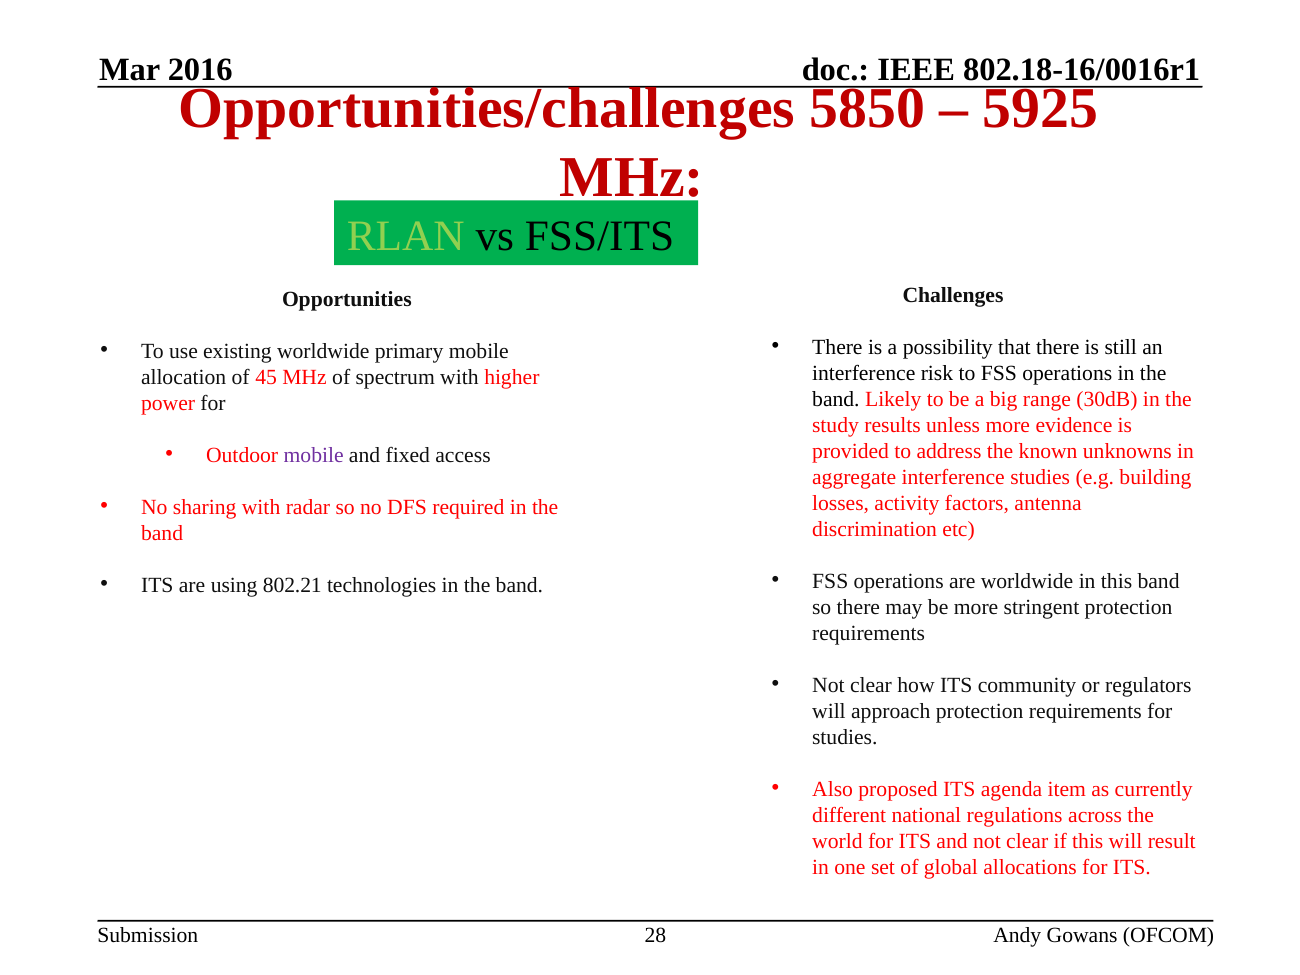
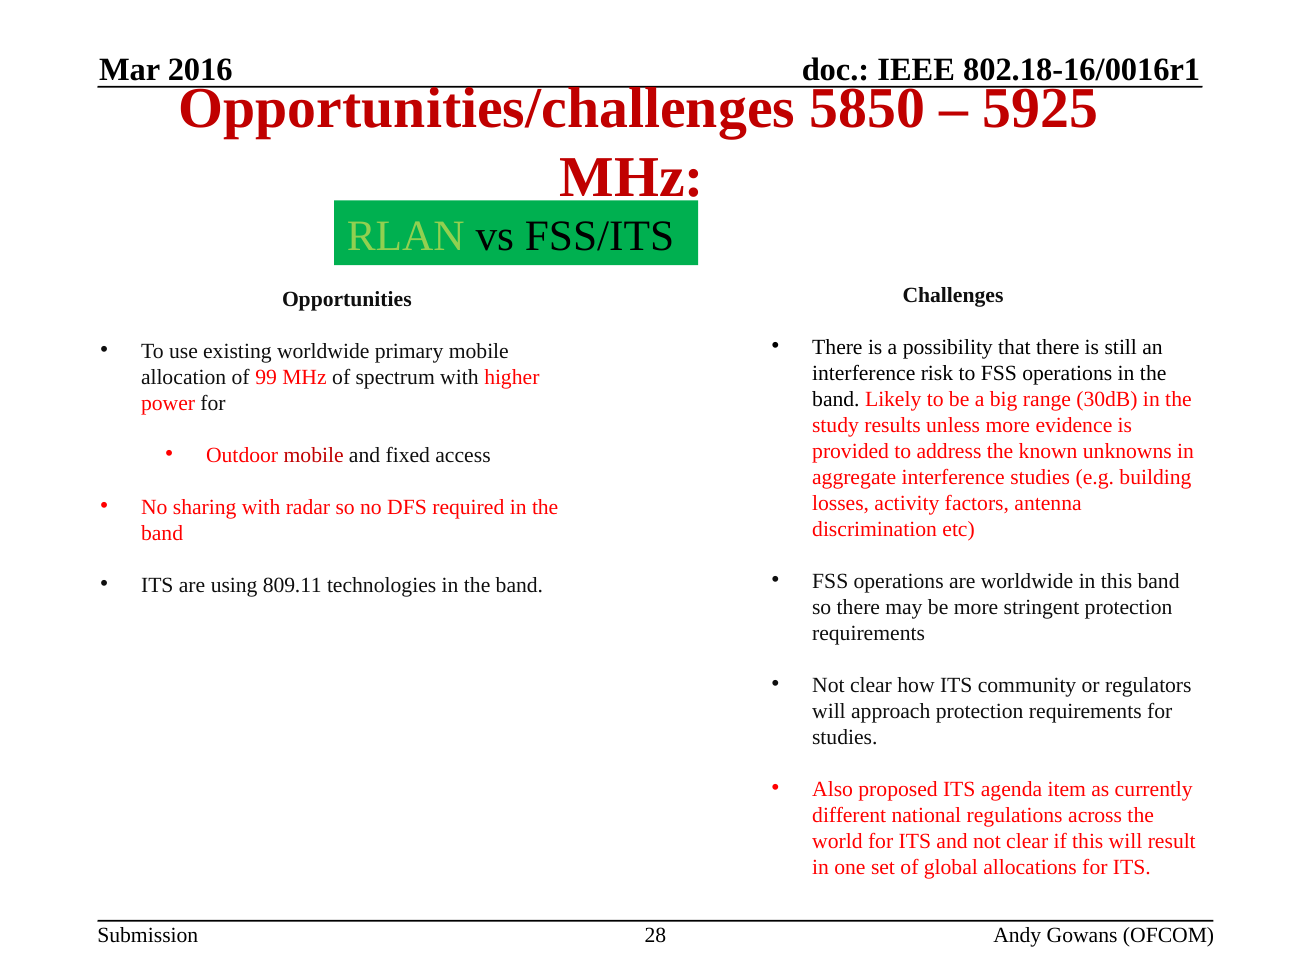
45: 45 -> 99 (266, 377)
mobile colour: purple -> red (314, 455)
802.21: 802.21 -> 809.11 (292, 585)
